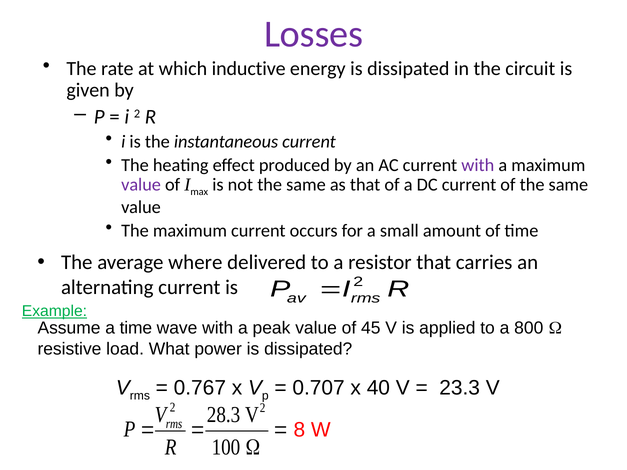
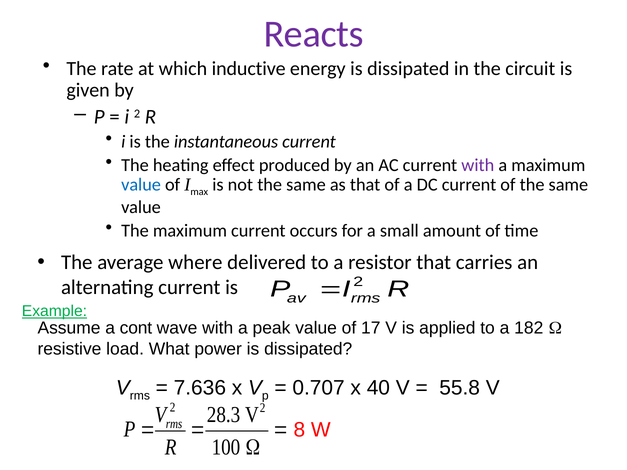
Losses: Losses -> Reacts (314, 34)
value colour: purple -> blue (141, 185)
a time: time -> cont (136, 328)
45: 45 -> 17 (371, 328)
800: 800 -> 182 (529, 328)
0.767: 0.767 -> 7.636 (200, 388)
23.3: 23.3 -> 55.8 (460, 388)
